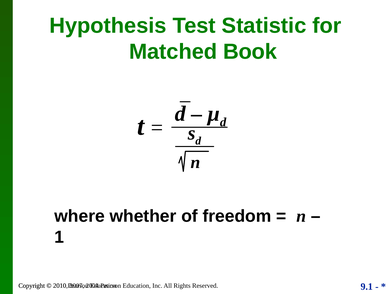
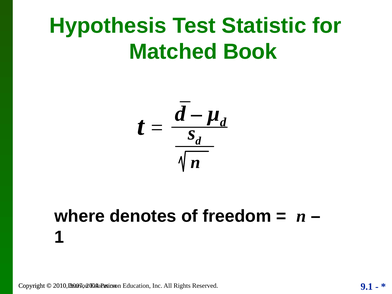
whether: whether -> denotes (143, 216)
